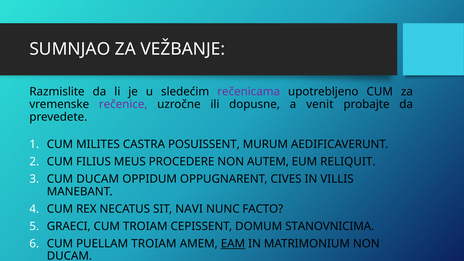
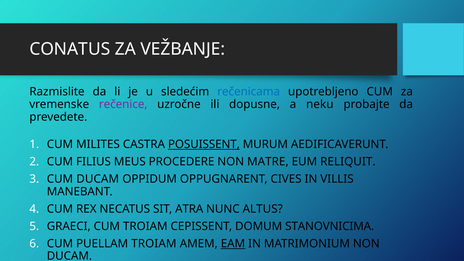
SUMNJAO: SUMNJAO -> CONATUS (70, 49)
rečenicama colour: purple -> blue (249, 92)
venit: venit -> neku (320, 104)
POSUISSENT underline: none -> present (204, 144)
AUTEM: AUTEM -> MATRE (268, 162)
NAVI: NAVI -> ATRA (189, 209)
FACTO: FACTO -> ALTUS (263, 209)
